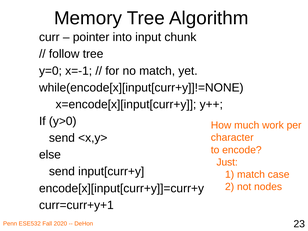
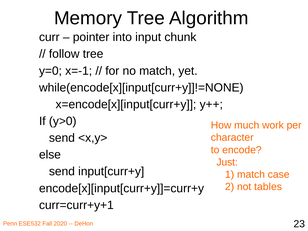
nodes: nodes -> tables (268, 187)
